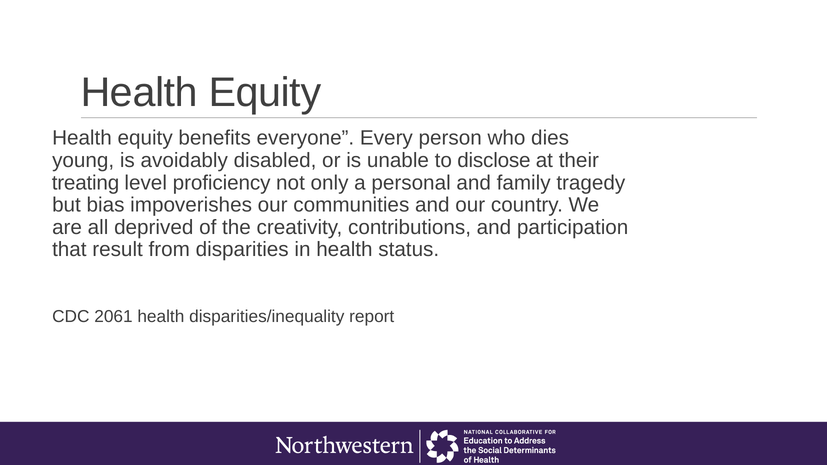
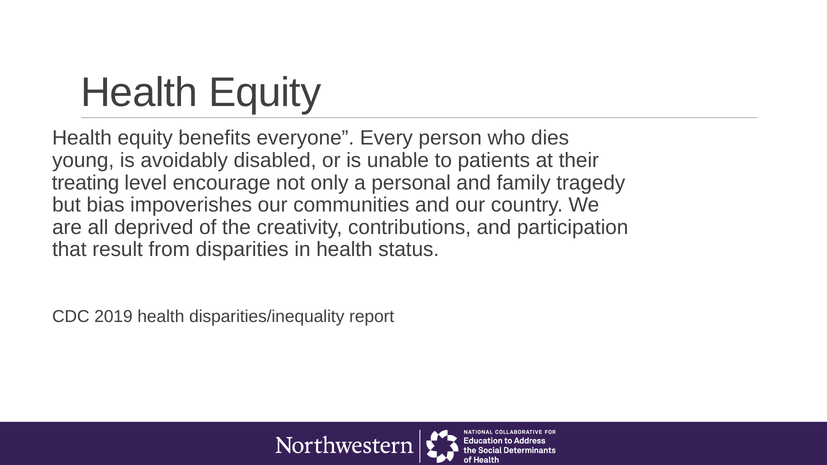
disclose: disclose -> patients (494, 160)
proficiency: proficiency -> encourage (222, 183)
2061: 2061 -> 2019 (113, 317)
